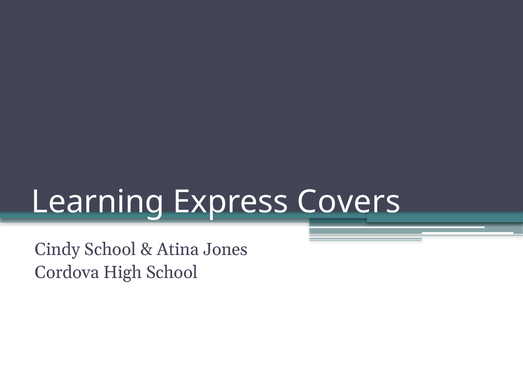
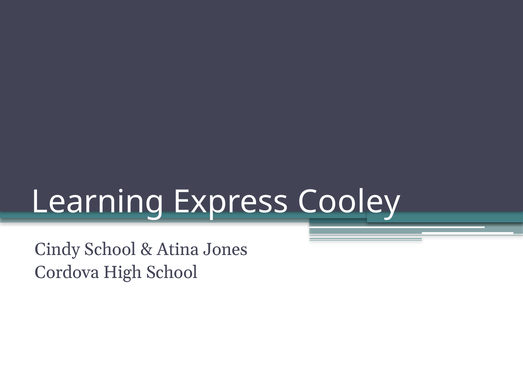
Covers: Covers -> Cooley (349, 202)
